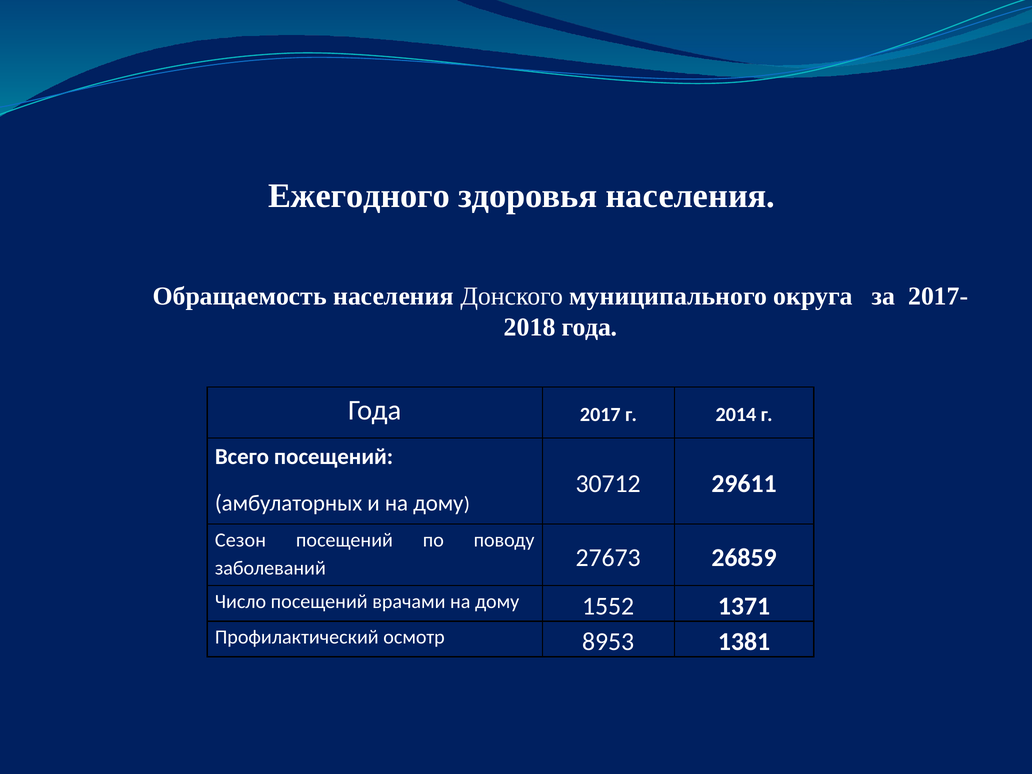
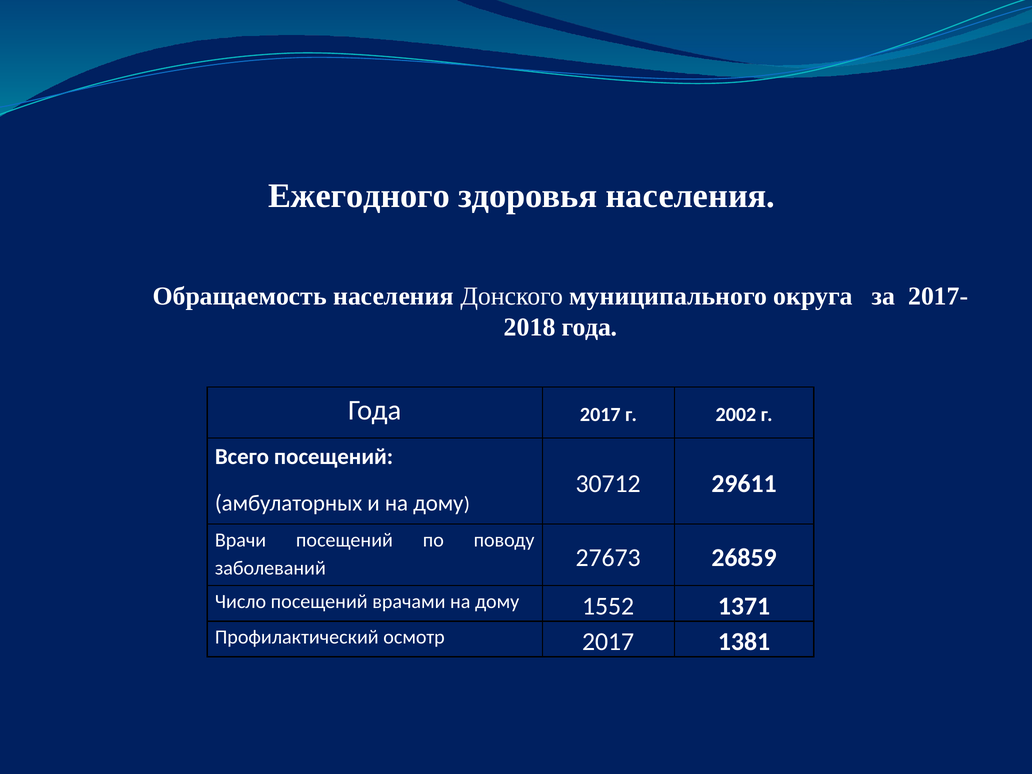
2014: 2014 -> 2002 (736, 415)
Сезон: Сезон -> Врачи (241, 540)
осмотр 8953: 8953 -> 2017 (608, 642)
